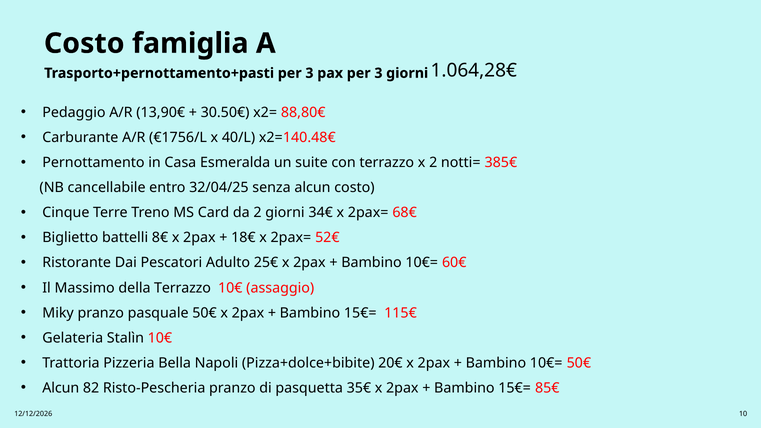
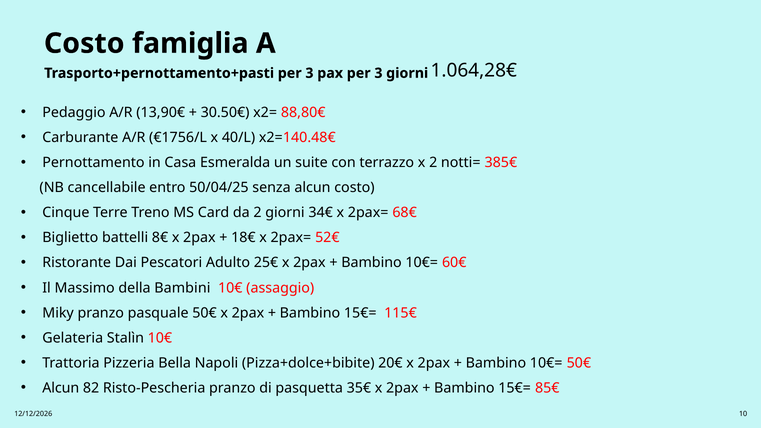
32/04/25: 32/04/25 -> 50/04/25 (219, 188)
della Terrazzo: Terrazzo -> Bambini (182, 288)
